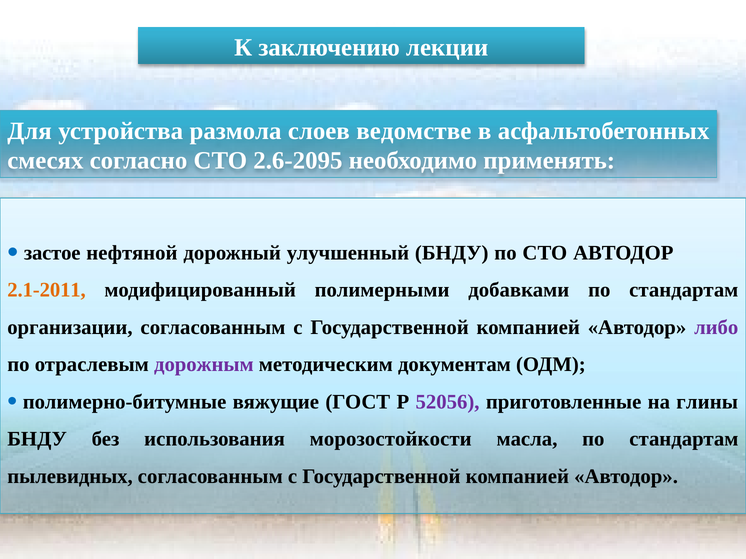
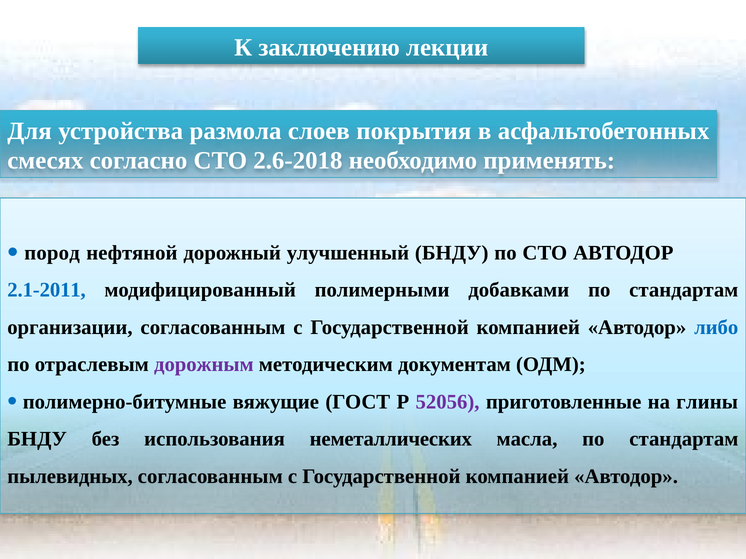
ведомстве: ведомстве -> покрытия (414, 131)
2.6-2095: 2.6-2095 -> 2.6-2018 (298, 161)
застое: застое -> пород (52, 253)
2.1-2011 colour: orange -> blue (47, 290)
либо colour: purple -> blue (716, 328)
морозостойкости: морозостойкости -> неметаллических (391, 440)
